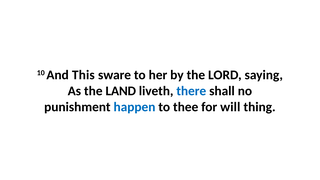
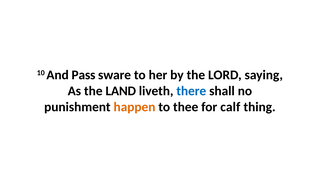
This: This -> Pass (83, 75)
happen colour: blue -> orange (134, 107)
will: will -> calf (230, 107)
